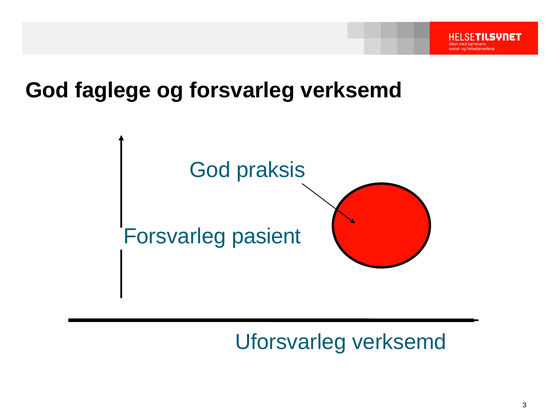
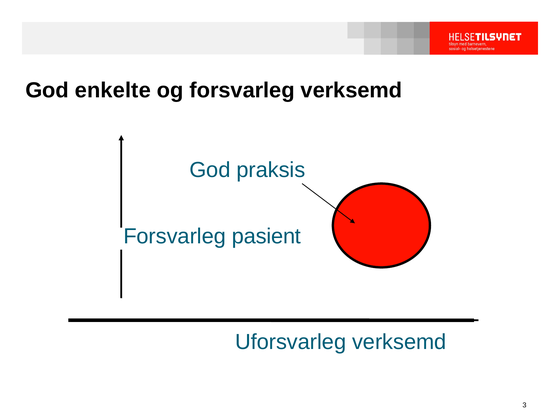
faglege: faglege -> enkelte (113, 90)
